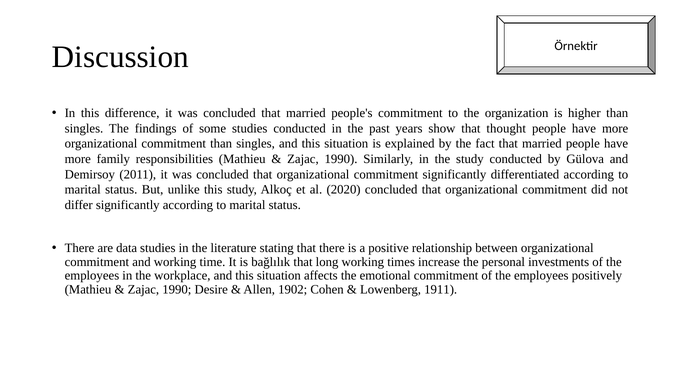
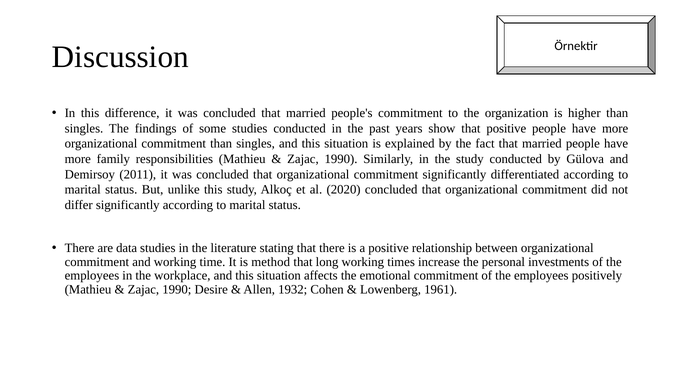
that thought: thought -> positive (506, 128)
bağlılık: bağlılık -> method (271, 262)
1902: 1902 -> 1932 (293, 290)
1911: 1911 -> 1961 (441, 290)
